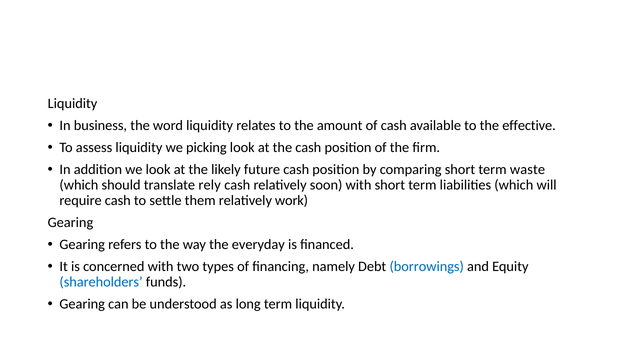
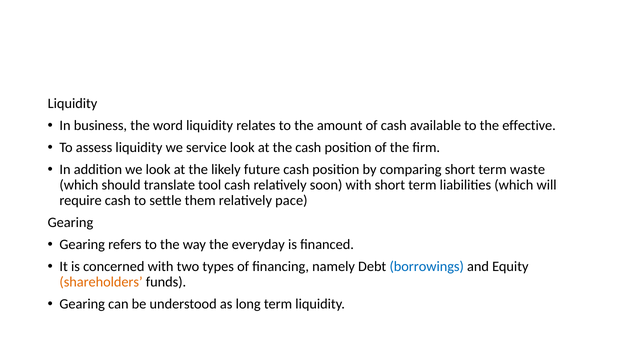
picking: picking -> service (206, 148)
rely: rely -> tool (210, 185)
work: work -> pace (291, 201)
shareholders colour: blue -> orange (101, 282)
